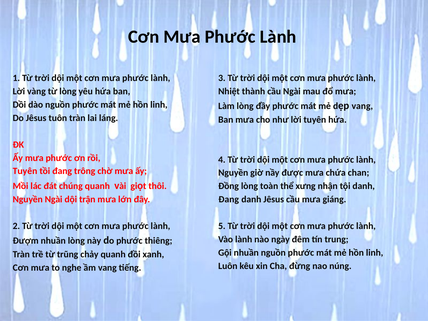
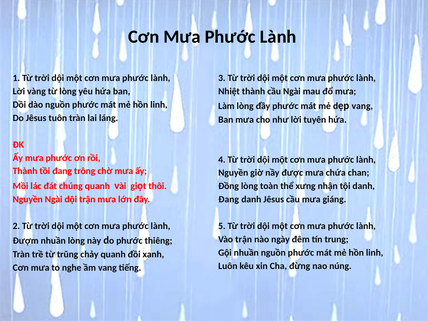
Tuyên: Tuyên -> Thành (25, 171)
Vào lành: lành -> trận (244, 239)
